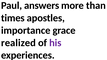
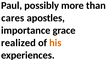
answers: answers -> possibly (42, 5)
times: times -> cares (13, 18)
his colour: purple -> orange (55, 43)
